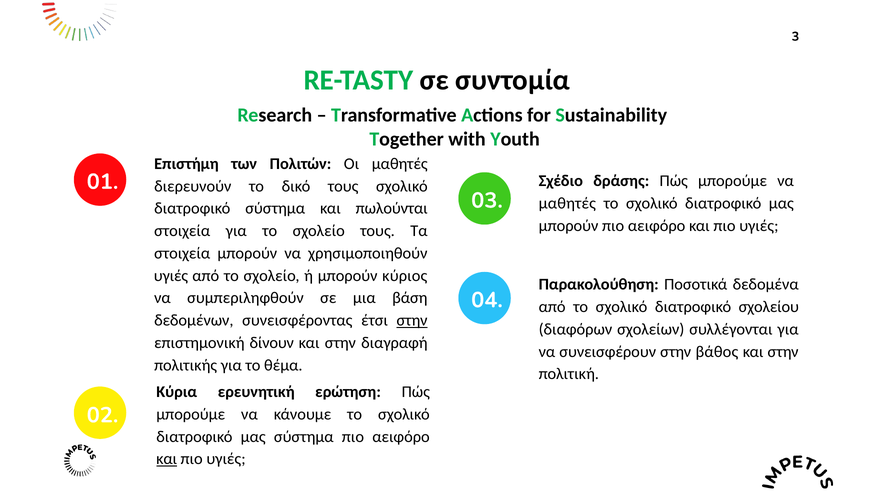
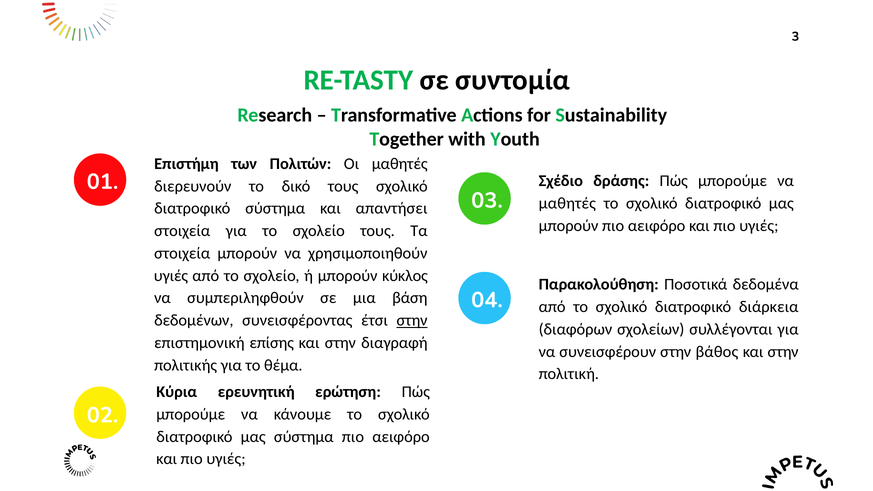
πωλούνται: πωλούνται -> απαντήσει (392, 209)
κύριος: κύριος -> κύκλος (405, 276)
σχολείου: σχολείου -> διάρκεια (769, 307)
δίνουν: δίνουν -> επίσης (272, 343)
και underline: present -> none (167, 459)
